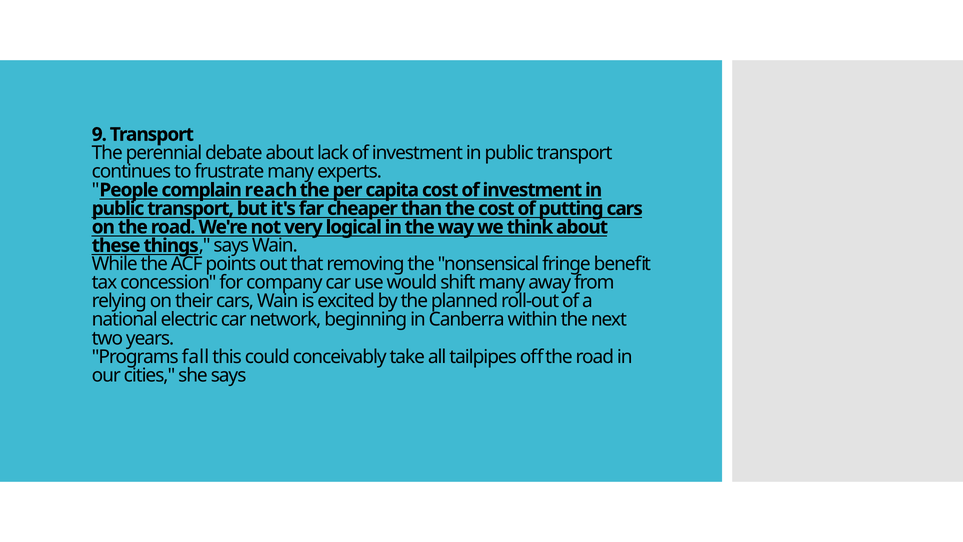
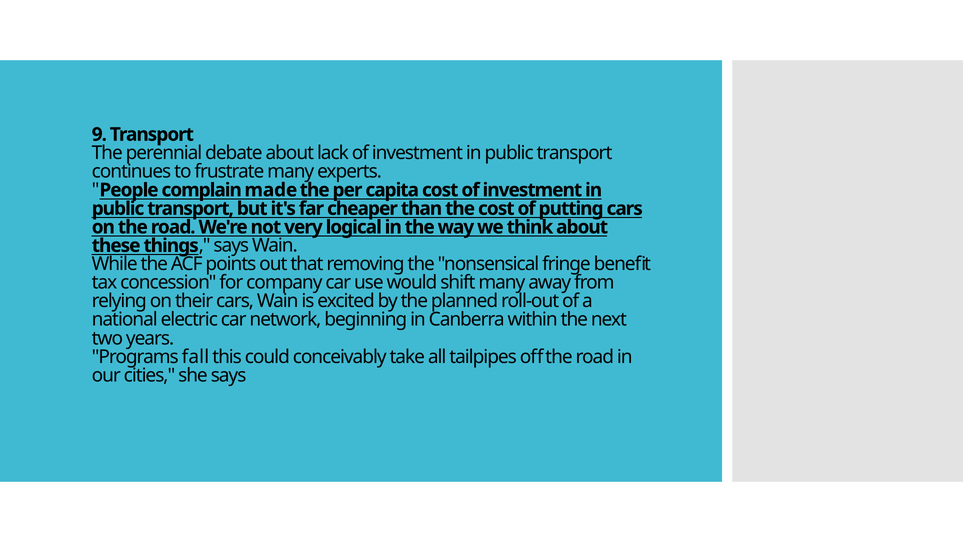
reach: reach -> made (271, 190)
